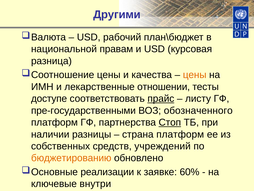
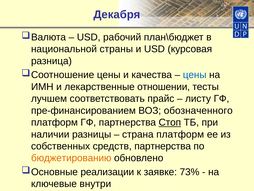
Другими: Другими -> Декабря (117, 14)
правам: правам -> страны (116, 49)
цены colour: orange -> blue (195, 75)
доступе: доступе -> лучшем (49, 98)
прайс underline: present -> none (161, 98)
пре-государственными: пре-государственными -> пре-финансированием (83, 110)
средств учреждений: учреждений -> партнерства (163, 146)
60%: 60% -> 73% (190, 172)
